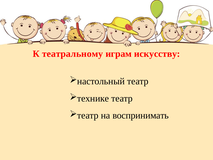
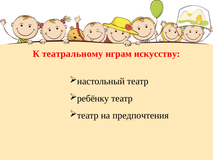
технике: технике -> ребёнку (93, 98)
воспринимать: воспринимать -> предпочтения (141, 115)
